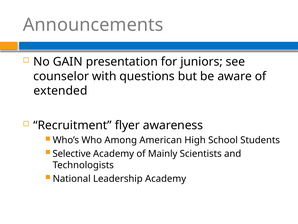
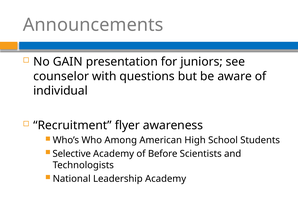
extended: extended -> individual (61, 90)
Mainly: Mainly -> Before (163, 153)
